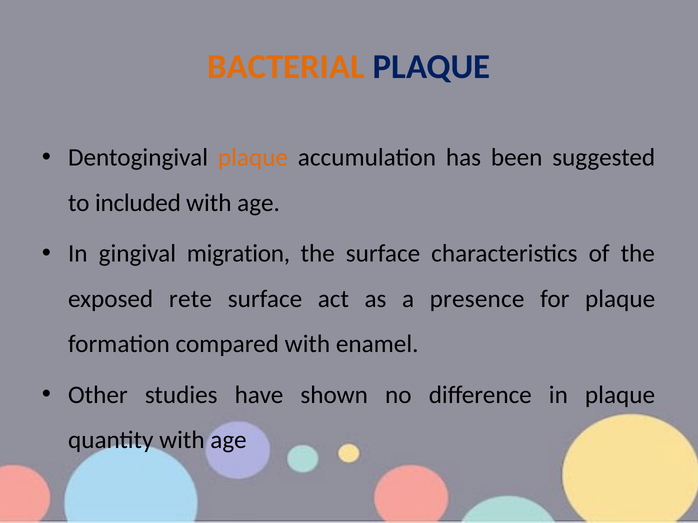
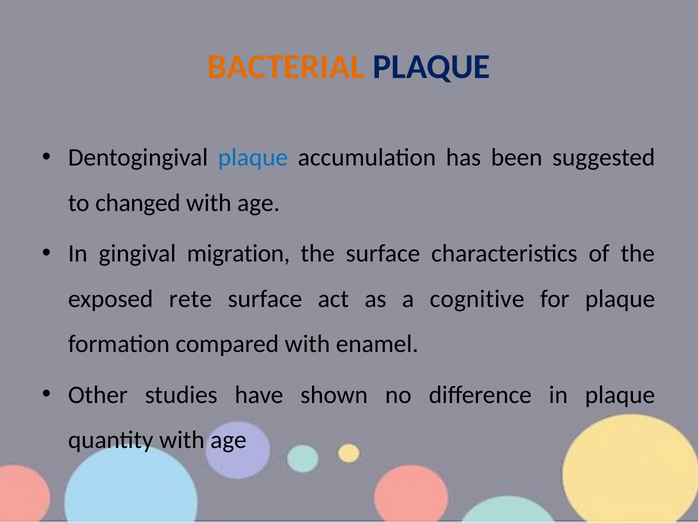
plaque colour: orange -> blue (253, 158)
included: included -> changed (138, 203)
presence: presence -> cognitive (477, 299)
